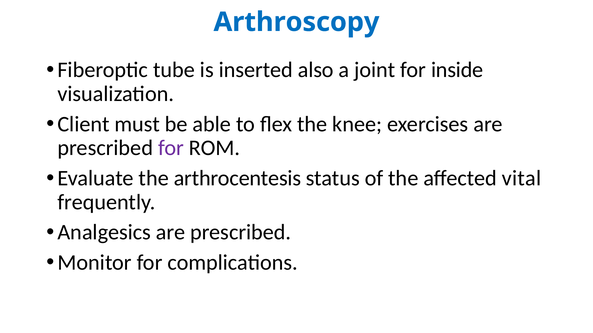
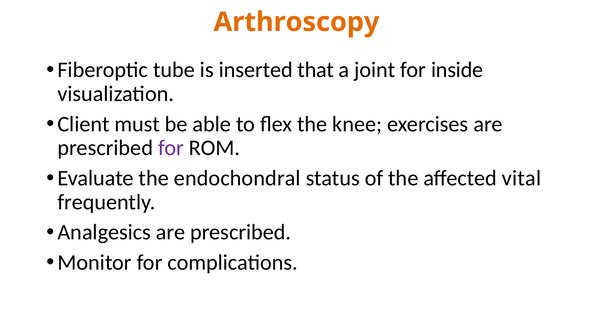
Arthroscopy colour: blue -> orange (296, 22)
also: also -> that (316, 70)
arthrocentesis: arthrocentesis -> endochondral (237, 178)
